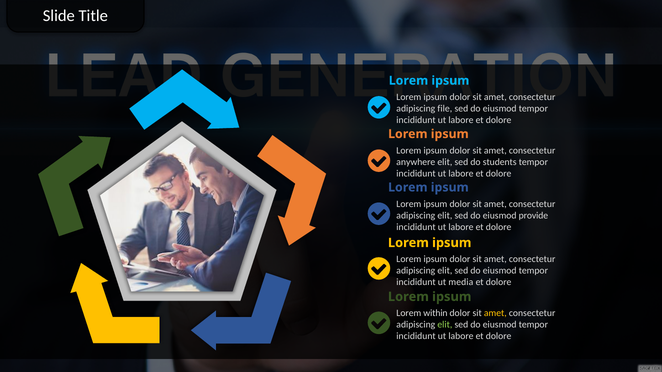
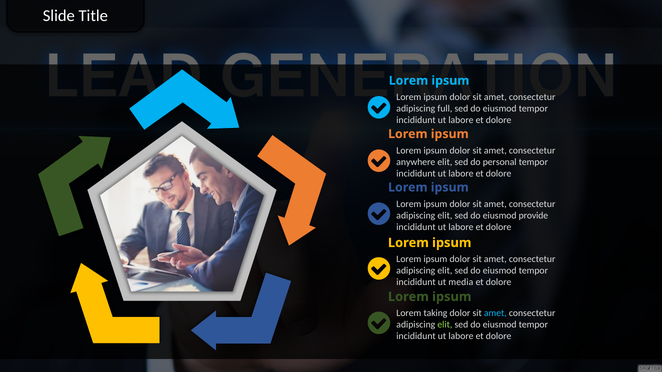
file: file -> full (445, 109)
students: students -> personal (500, 162)
within: within -> taking (435, 313)
amet colour: yellow -> light blue (495, 313)
